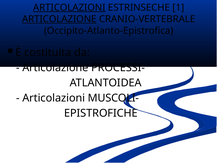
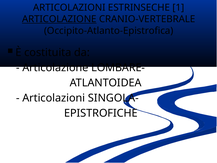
ARTICOLAZIONI underline: present -> none (69, 8)
PROCESSI-: PROCESSI- -> LOMBARE- (118, 68)
MUSCOLI-: MUSCOLI- -> SINGOLA- (113, 98)
